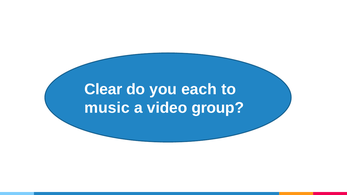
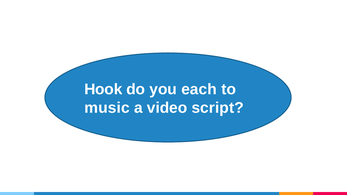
Clear: Clear -> Hook (103, 89)
group: group -> script (218, 108)
